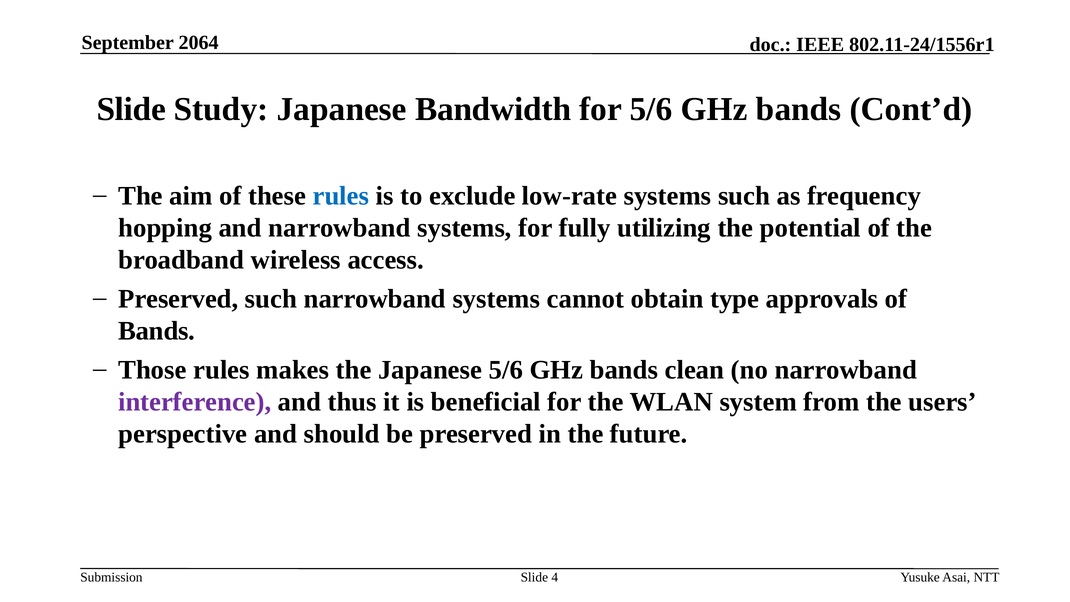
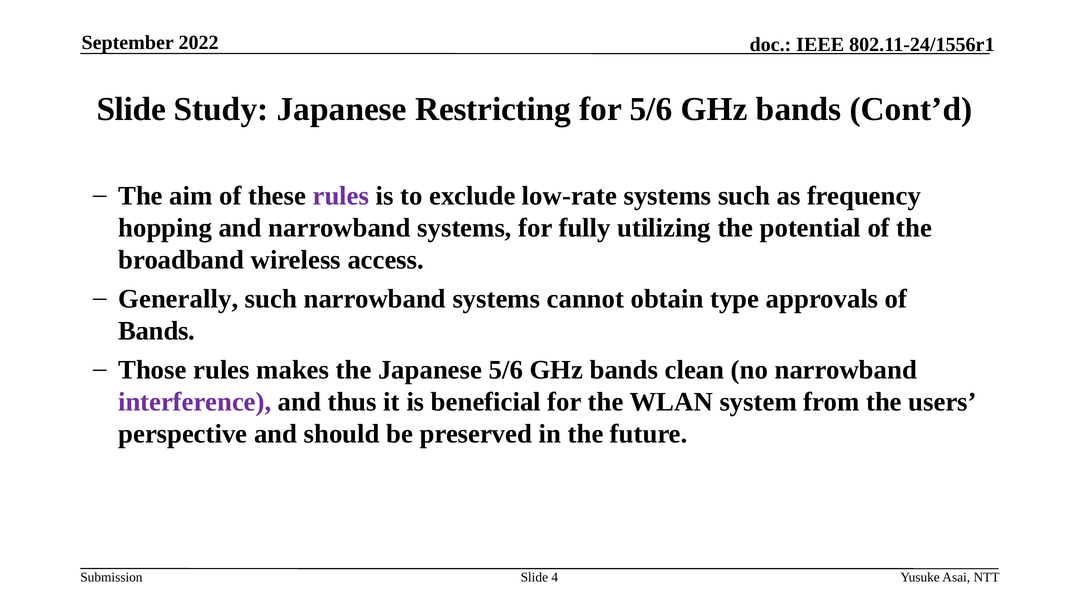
2064: 2064 -> 2022 (199, 43)
Bandwidth: Bandwidth -> Restricting (493, 109)
rules colour: blue -> purple (341, 196)
Preserved: Preserved -> Generally (178, 299)
